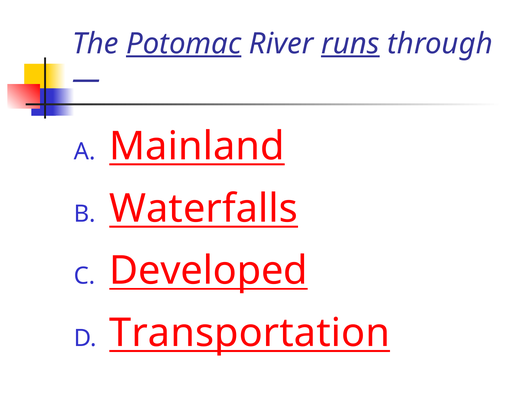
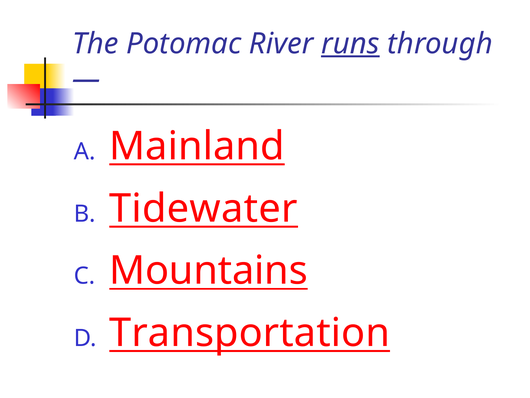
Potomac underline: present -> none (184, 44)
Waterfalls: Waterfalls -> Tidewater (203, 208)
Developed: Developed -> Mountains (208, 270)
